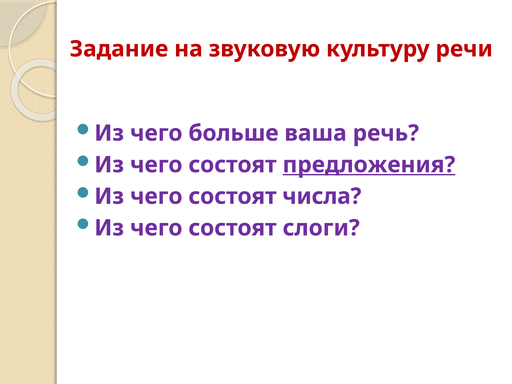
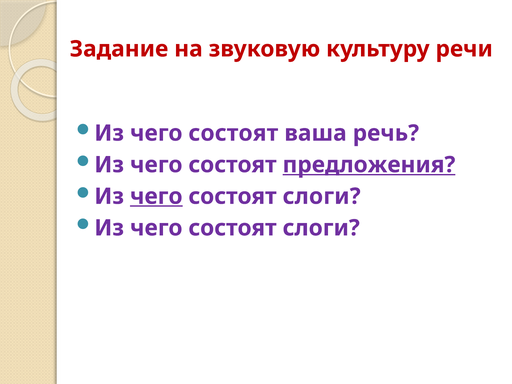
больше: больше -> состоят (233, 133)
чего underline: none -> present (156, 196)
числа: числа -> слоги (322, 196)
